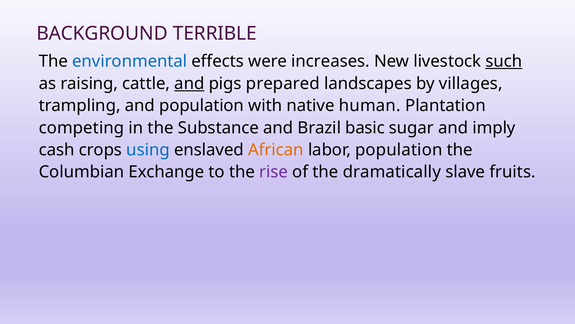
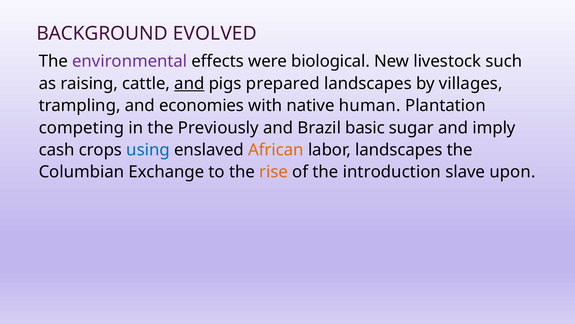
TERRIBLE: TERRIBLE -> EVOLVED (215, 33)
environmental colour: blue -> purple (130, 61)
increases: increases -> biological (331, 61)
such underline: present -> none (504, 61)
and population: population -> economies (202, 106)
Substance: Substance -> Previously (218, 128)
labor population: population -> landscapes (399, 150)
rise colour: purple -> orange (274, 172)
dramatically: dramatically -> introduction (392, 172)
fruits: fruits -> upon (512, 172)
